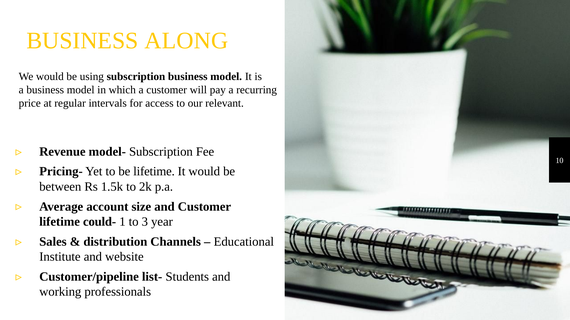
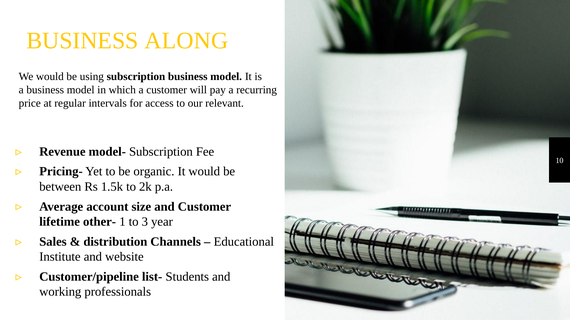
be lifetime: lifetime -> organic (154, 172)
could-: could- -> other- (100, 222)
